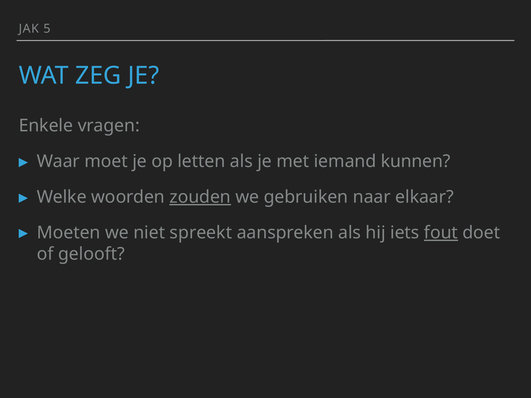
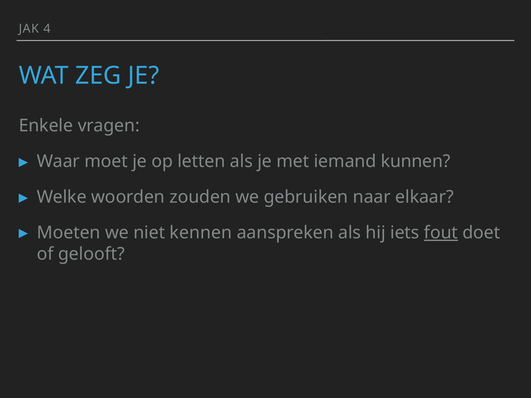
5: 5 -> 4 (47, 29)
zouden underline: present -> none (200, 197)
spreekt: spreekt -> kennen (201, 233)
